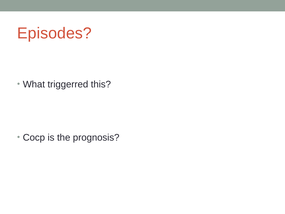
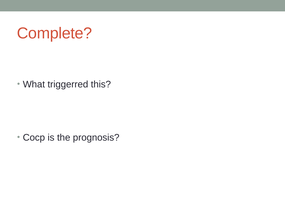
Episodes: Episodes -> Complete (55, 33)
